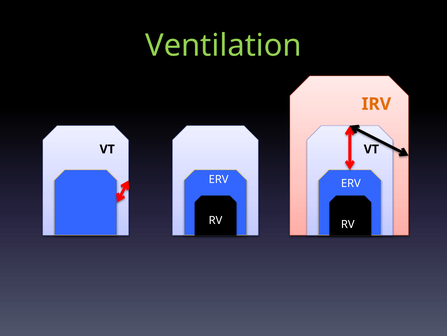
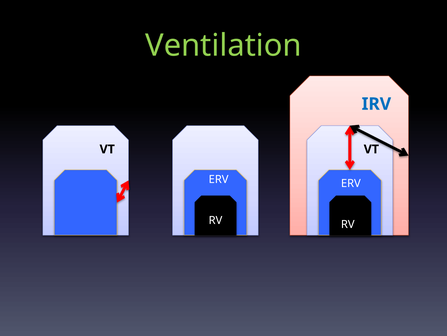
IRV colour: orange -> blue (376, 104)
